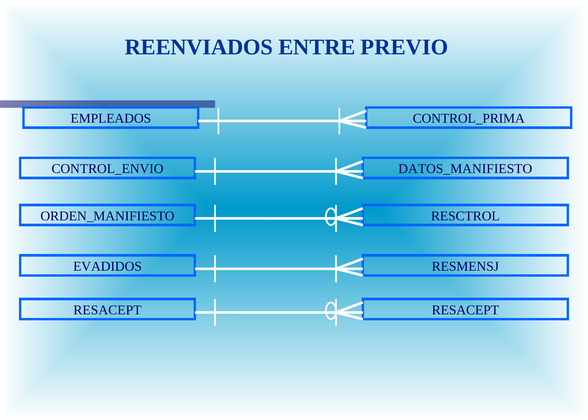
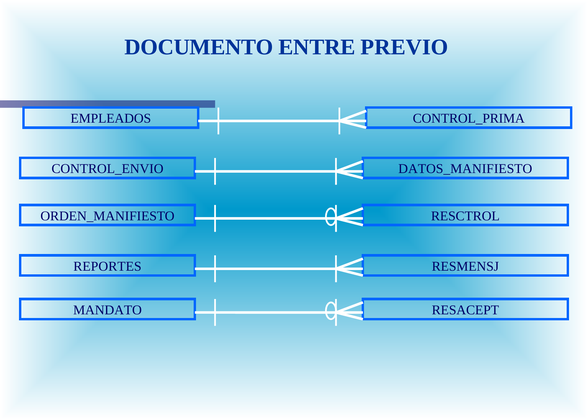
REENVIADOS: REENVIADOS -> DOCUMENTO (199, 47)
EVADIDOS: EVADIDOS -> REPORTES (107, 266)
RESACEPT: RESACEPT -> MANDATO (108, 310)
